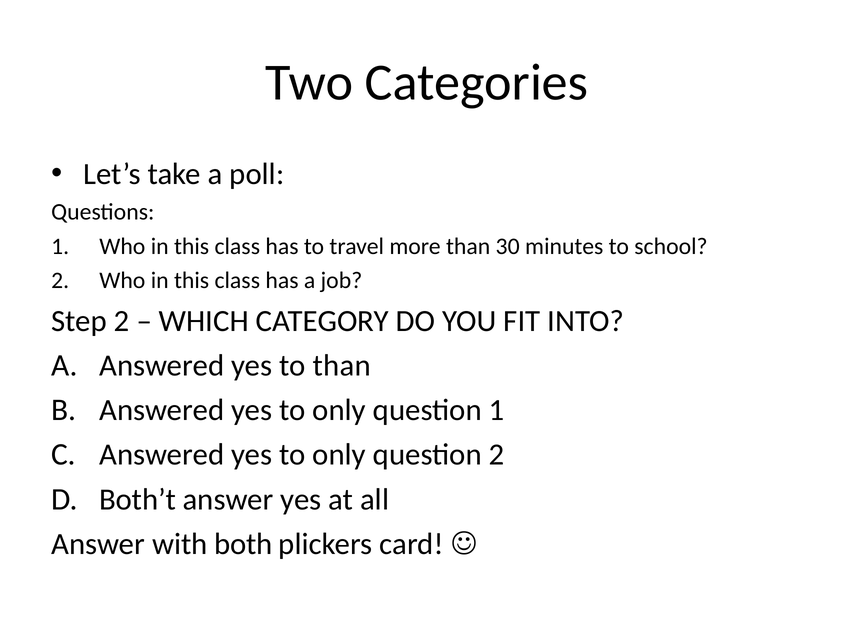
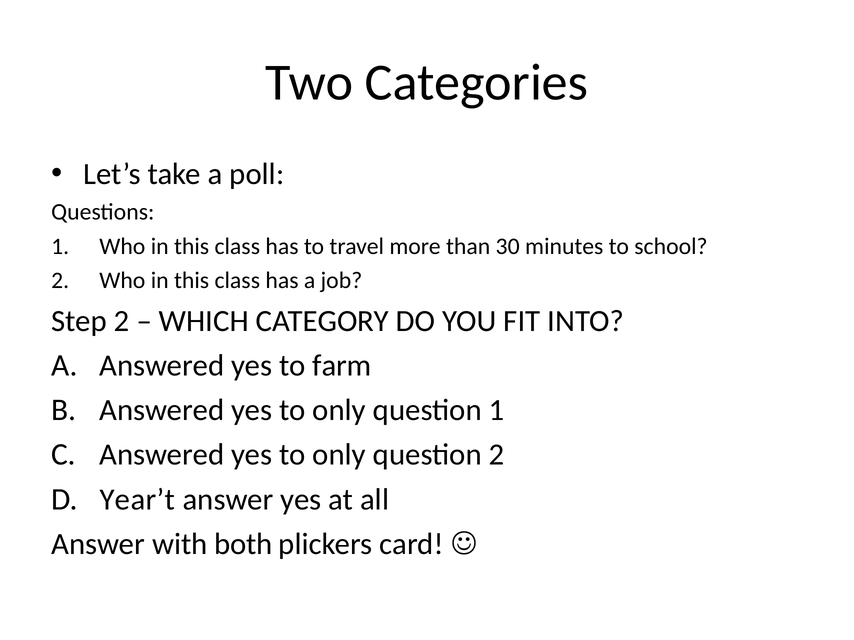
to than: than -> farm (342, 366)
Both’t: Both’t -> Year’t (137, 500)
